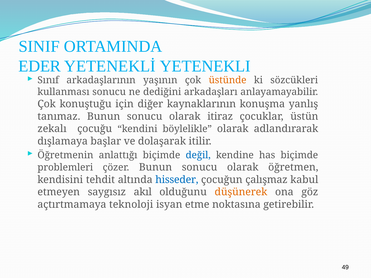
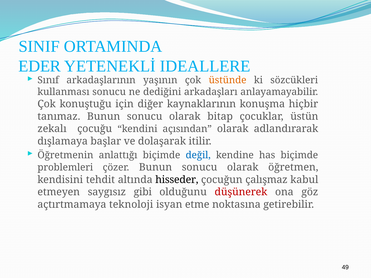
YETENEKLI: YETENEKLI -> IDEALLERE (205, 66)
yanlış: yanlış -> hiçbir (303, 104)
itiraz: itiraz -> bitap (220, 117)
böylelikle: böylelikle -> açısından (187, 129)
hisseder colour: blue -> black (177, 180)
akıl: akıl -> gibi (143, 192)
düşünerek colour: orange -> red (241, 192)
